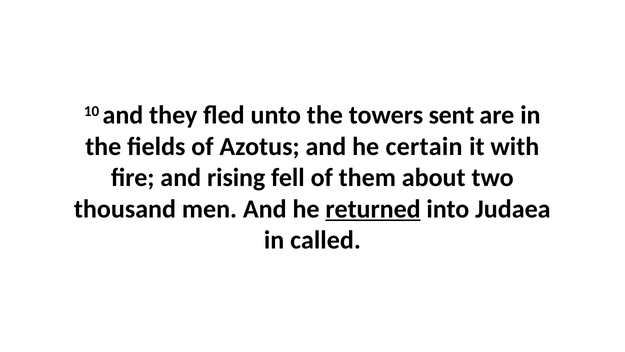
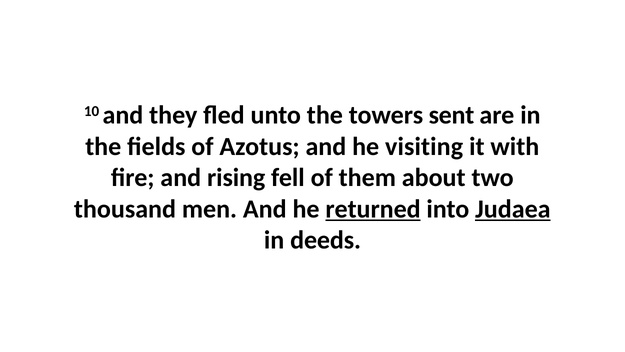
certain: certain -> visiting (424, 146)
Judaea underline: none -> present (513, 209)
called: called -> deeds (326, 240)
